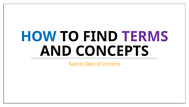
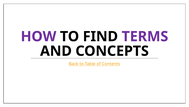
HOW colour: blue -> purple (39, 36)
